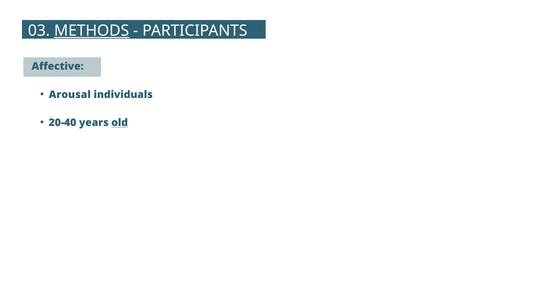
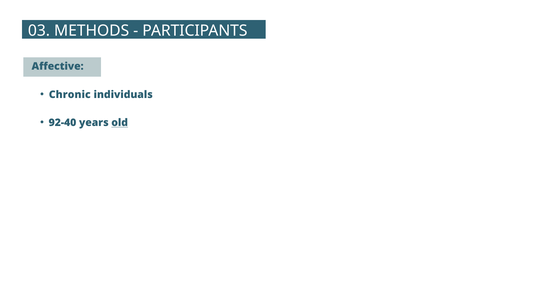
METHODS underline: present -> none (92, 31)
Arousal: Arousal -> Chronic (70, 95)
20-40: 20-40 -> 92-40 (63, 123)
